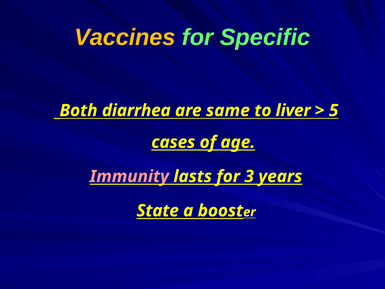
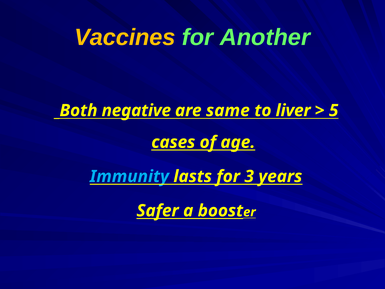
Specific: Specific -> Another (265, 37)
diarrhea: diarrhea -> negative (136, 110)
Immunity colour: pink -> light blue (129, 176)
State: State -> Safer (158, 211)
